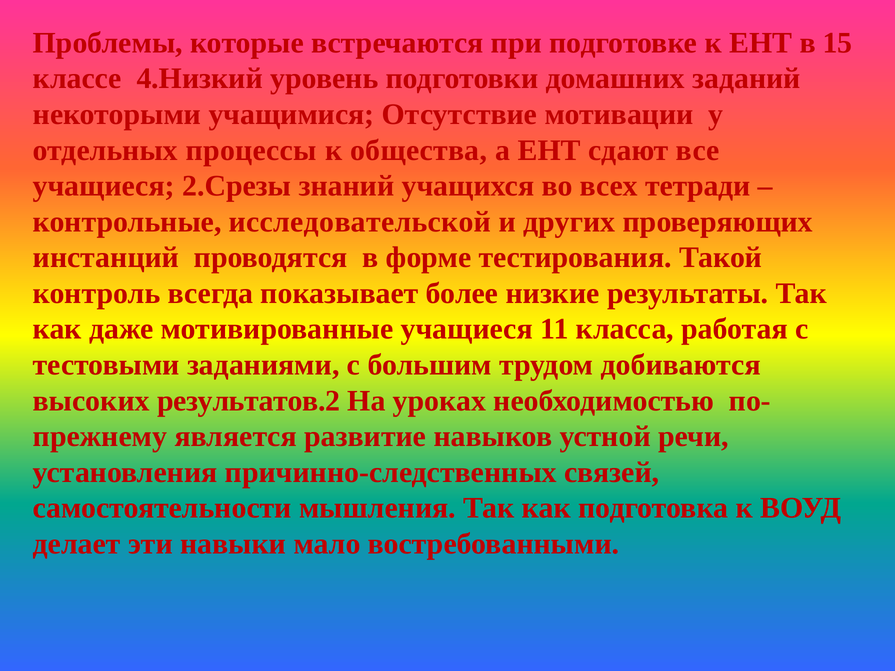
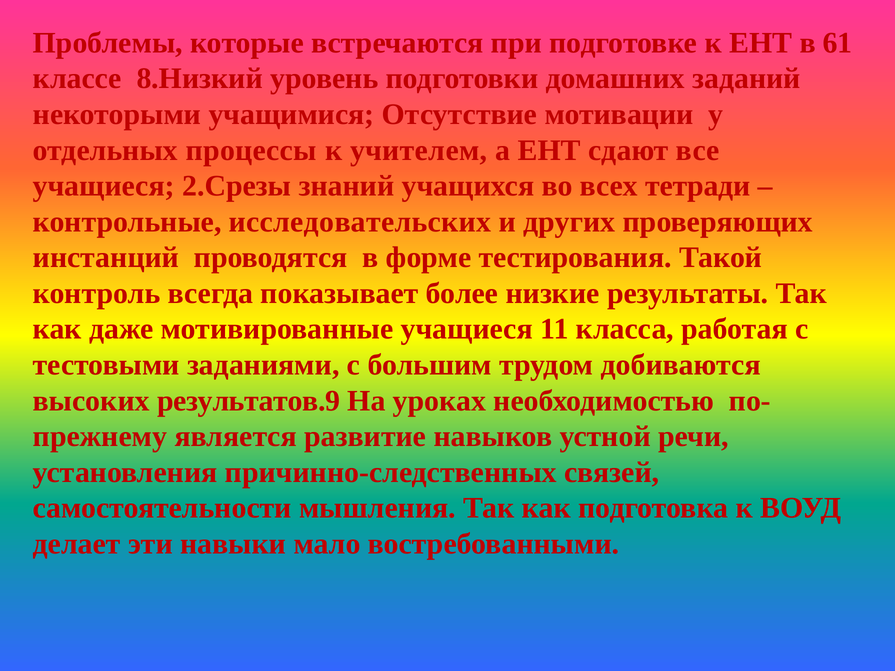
15: 15 -> 61 (838, 43)
4.Низкий: 4.Низкий -> 8.Низкий (200, 79)
общества: общества -> учителем (419, 150)
исследовательской: исследовательской -> исследовательских (360, 222)
результатов.2: результатов.2 -> результатов.9 (249, 401)
